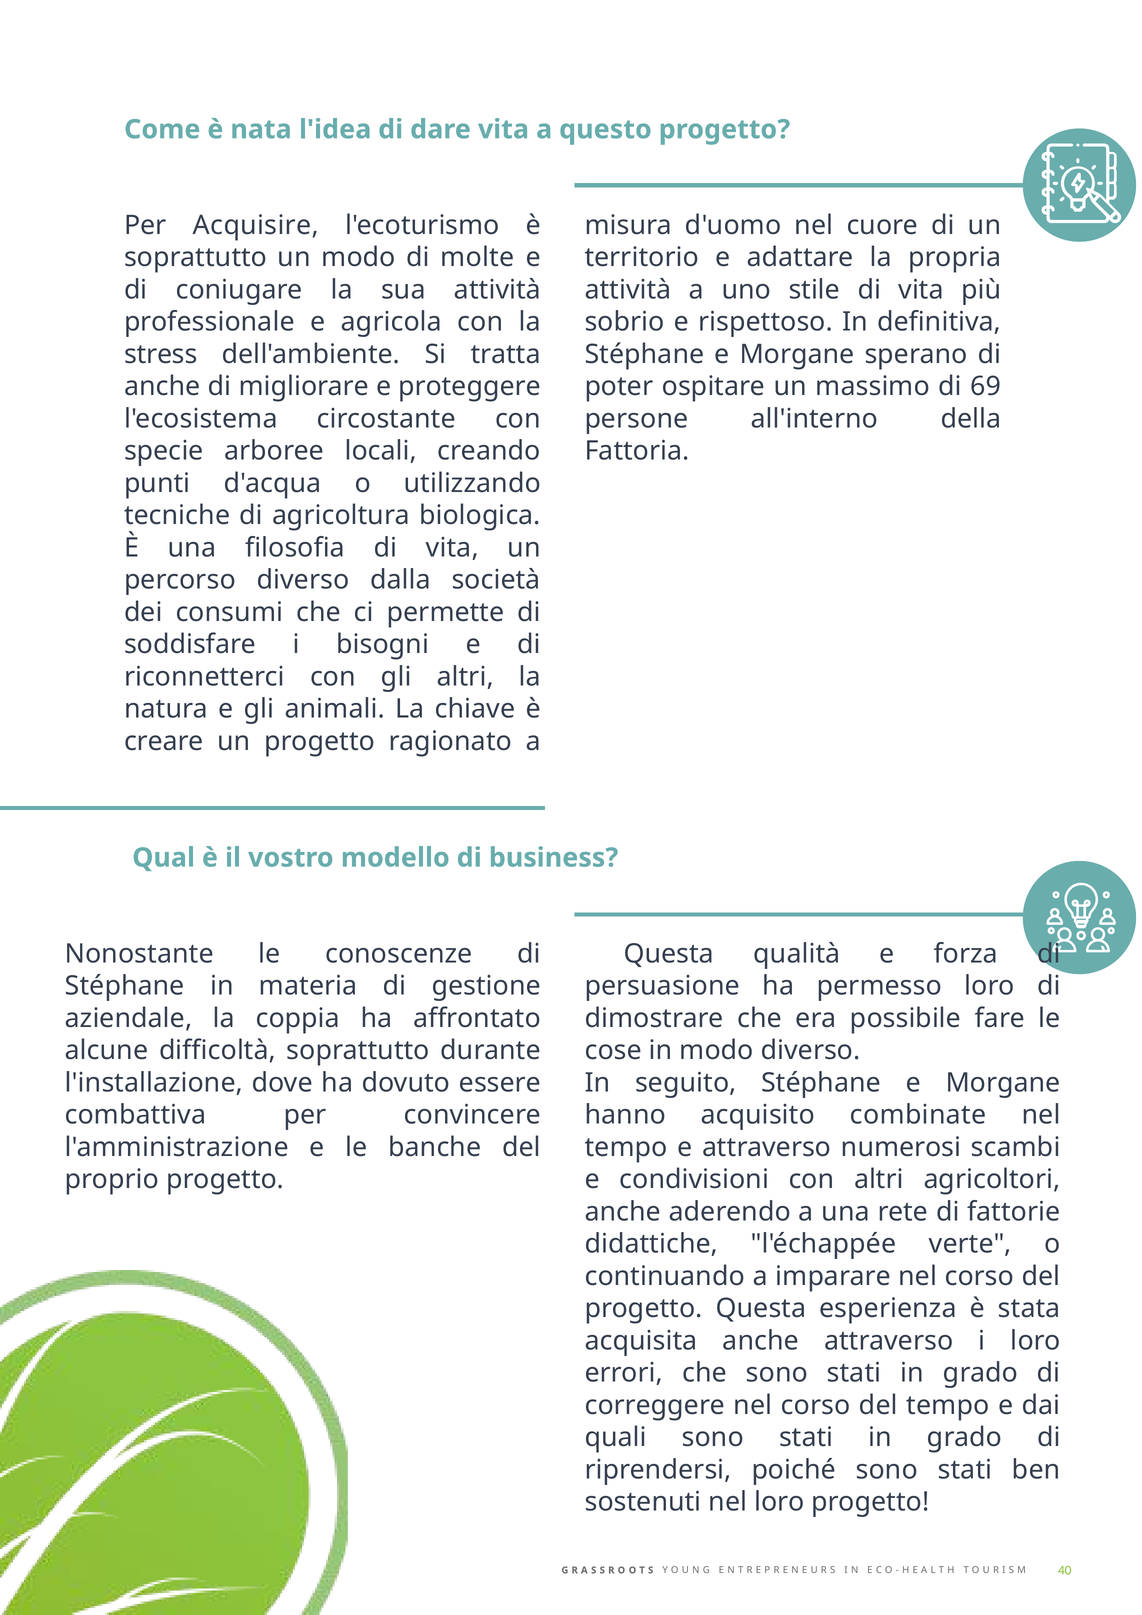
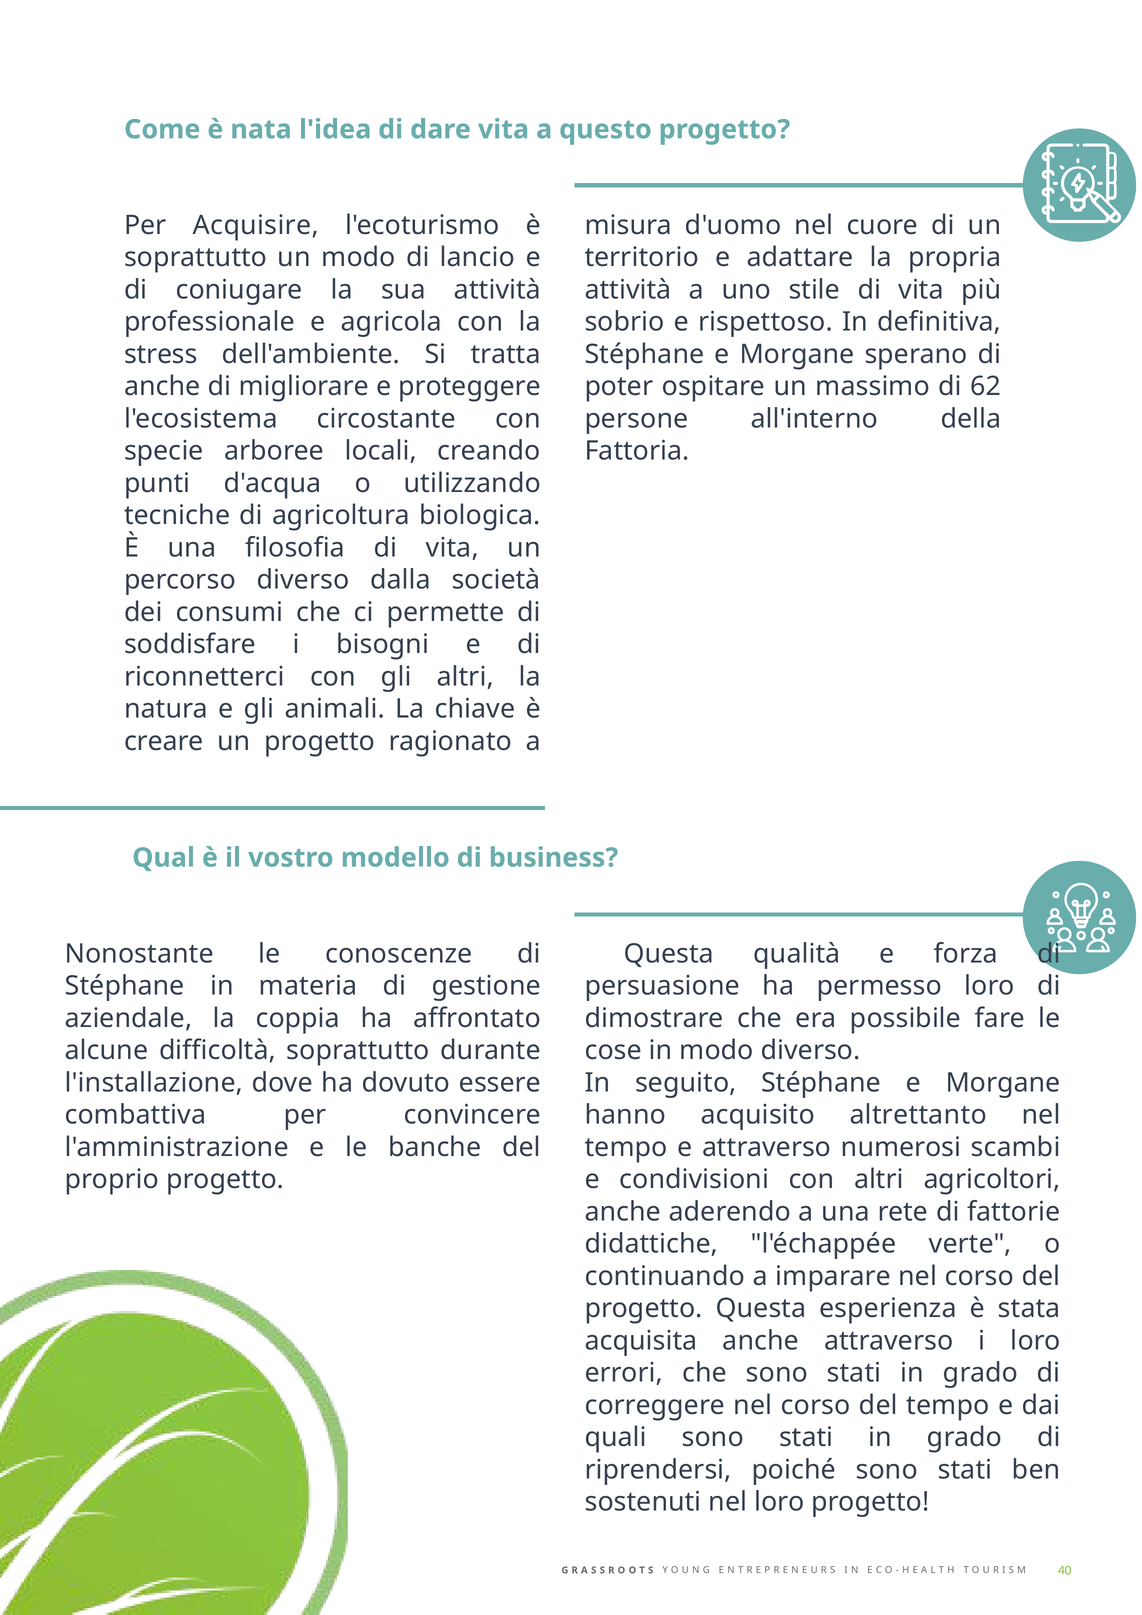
molte: molte -> lancio (477, 258)
69: 69 -> 62 (986, 387)
combinate: combinate -> altrettanto (918, 1115)
